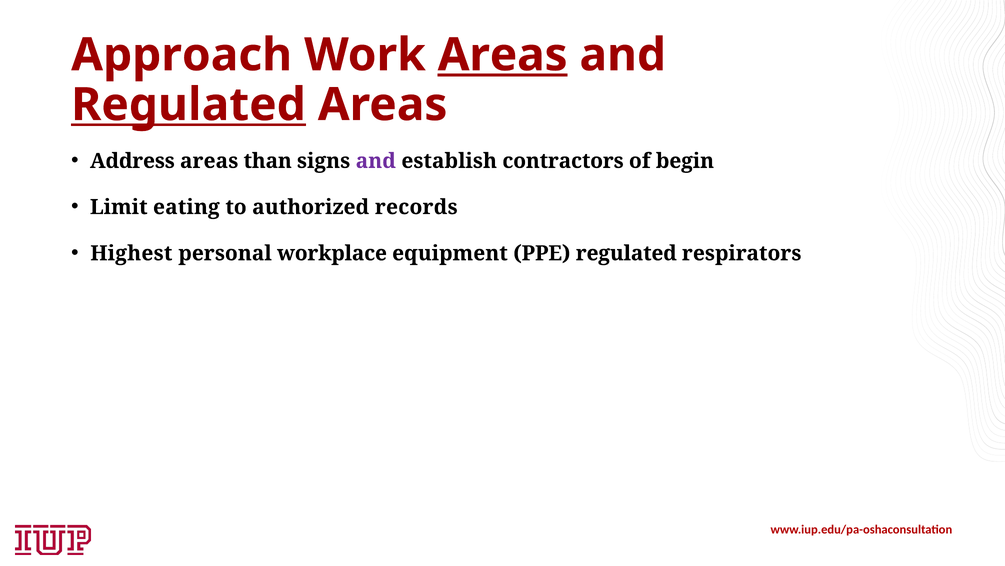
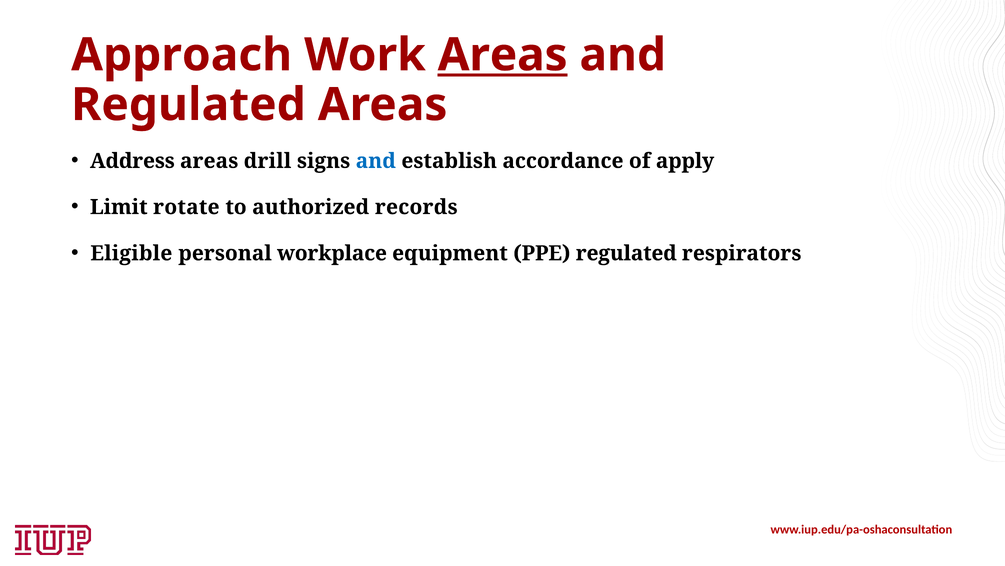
Regulated underline: present -> none (188, 105)
than: than -> drill (267, 161)
and colour: purple -> blue (376, 161)
contractors: contractors -> accordance (563, 161)
begin: begin -> apply (685, 161)
eating: eating -> rotate (186, 207)
Highest: Highest -> Eligible (131, 253)
